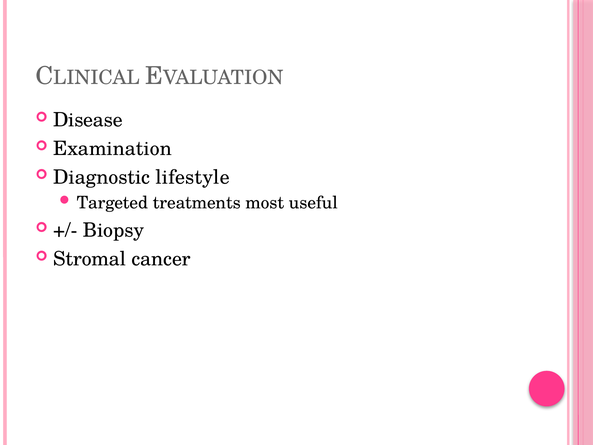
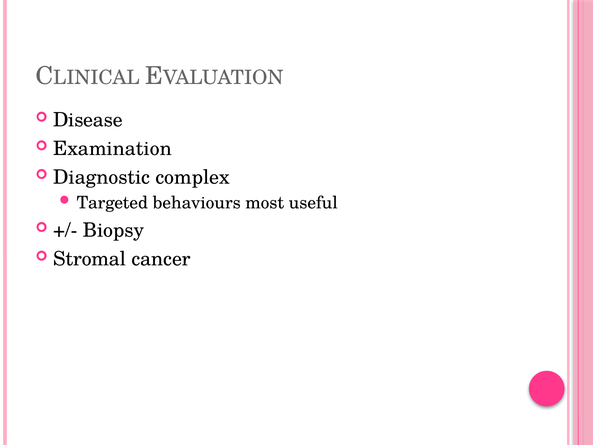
lifestyle: lifestyle -> complex (193, 177)
treatments: treatments -> behaviours (197, 203)
